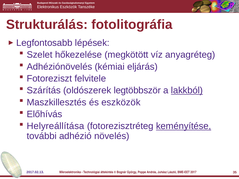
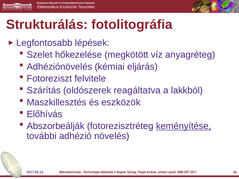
legtöbbször: legtöbbször -> reagáltatva (137, 91)
lakkból underline: present -> none (187, 91)
Helyreállítása: Helyreállítása -> Abszorbeálják (56, 126)
